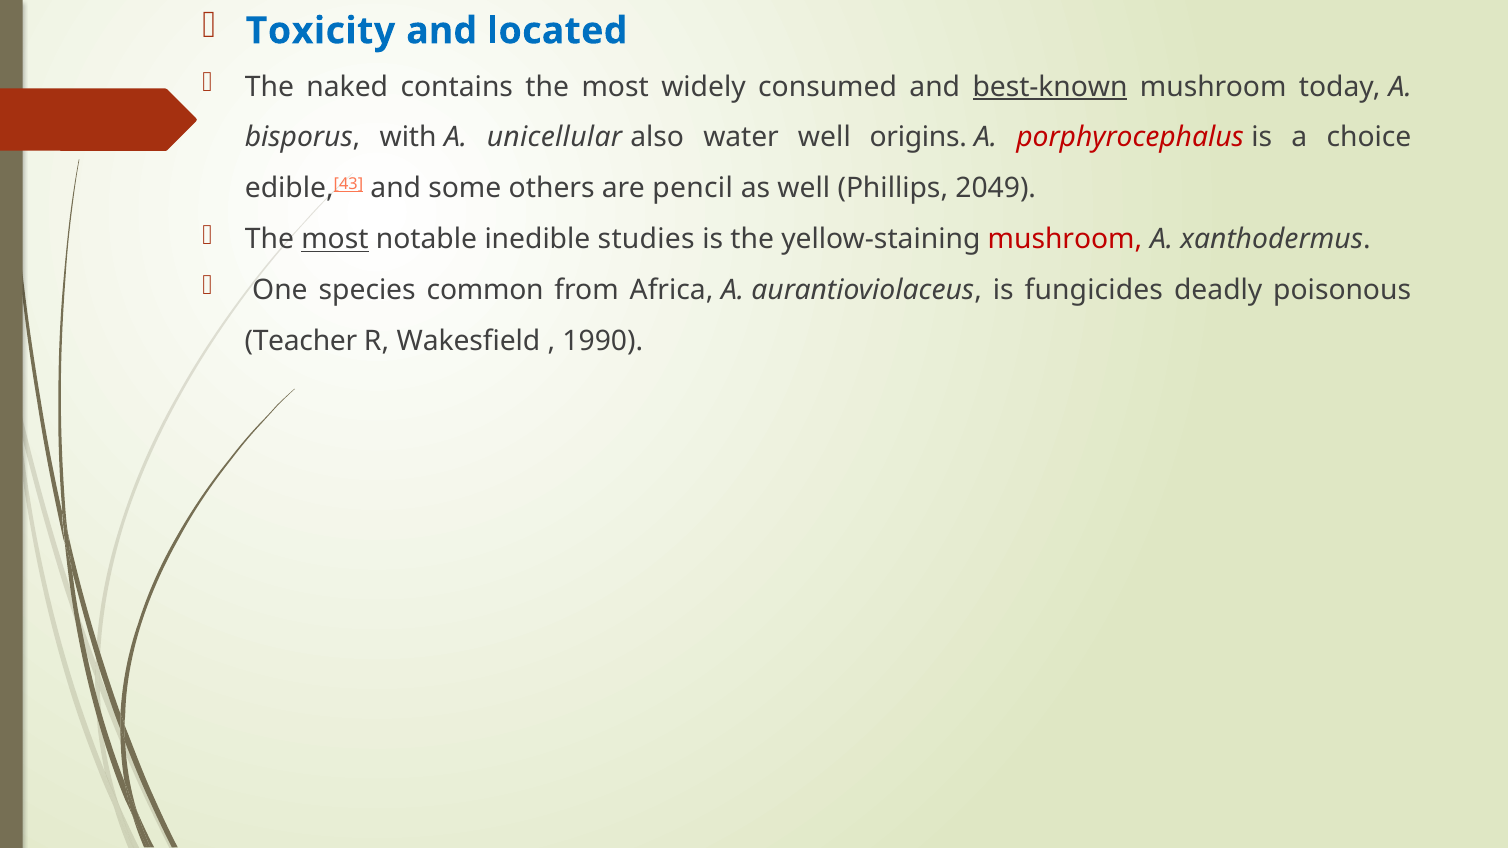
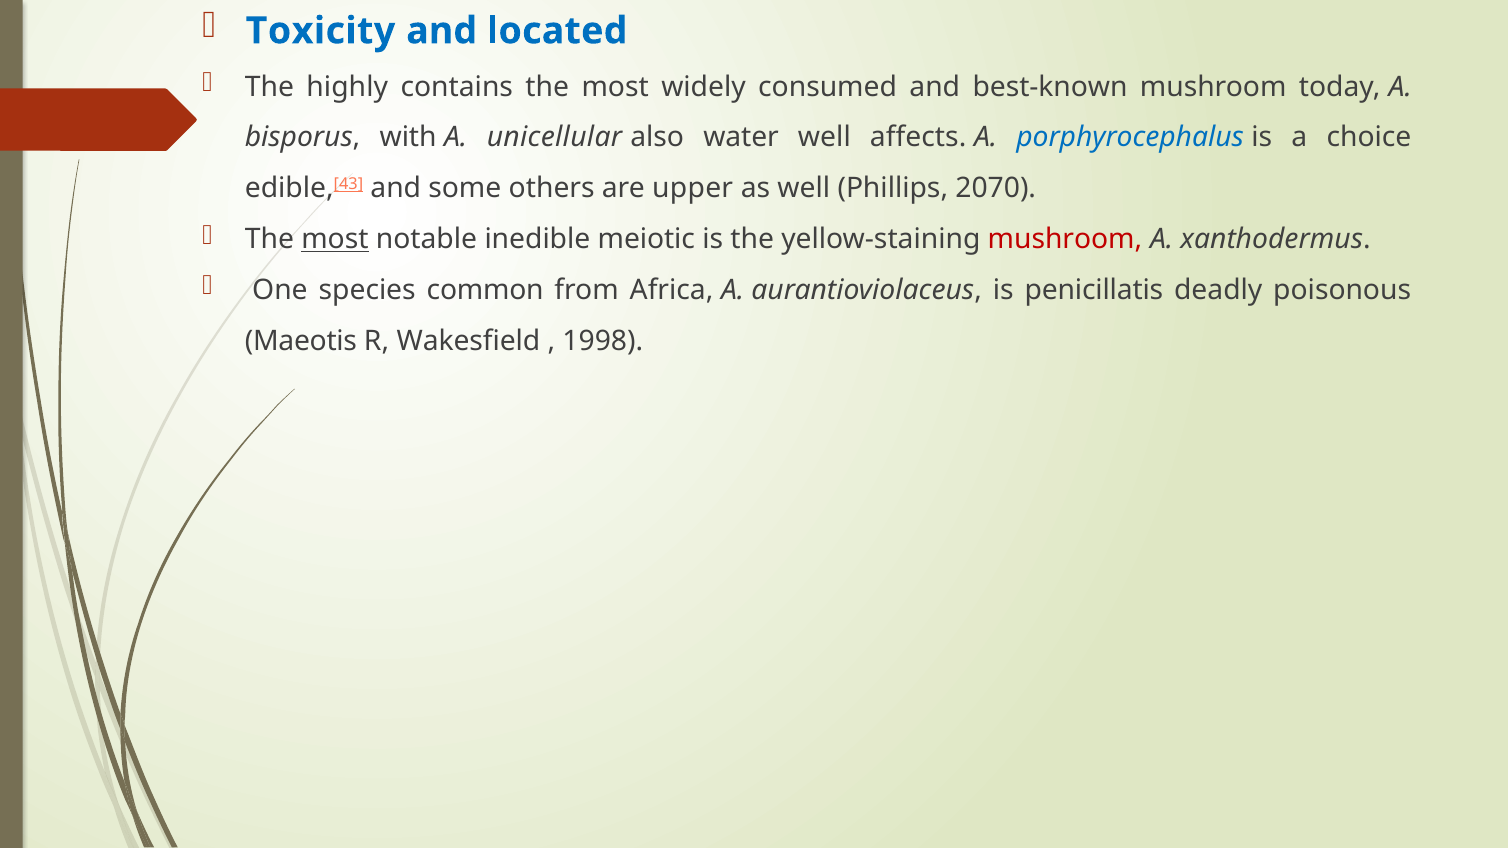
naked: naked -> highly (347, 87)
best-known underline: present -> none (1050, 87)
origins: origins -> affects (918, 138)
porphyrocephalus colour: red -> blue (1130, 138)
pencil: pencil -> upper (693, 189)
2049: 2049 -> 2070 (996, 189)
studies: studies -> meiotic (646, 239)
fungicides: fungicides -> penicillatis (1094, 290)
Teacher: Teacher -> Maeotis (301, 341)
1990: 1990 -> 1998 (603, 341)
